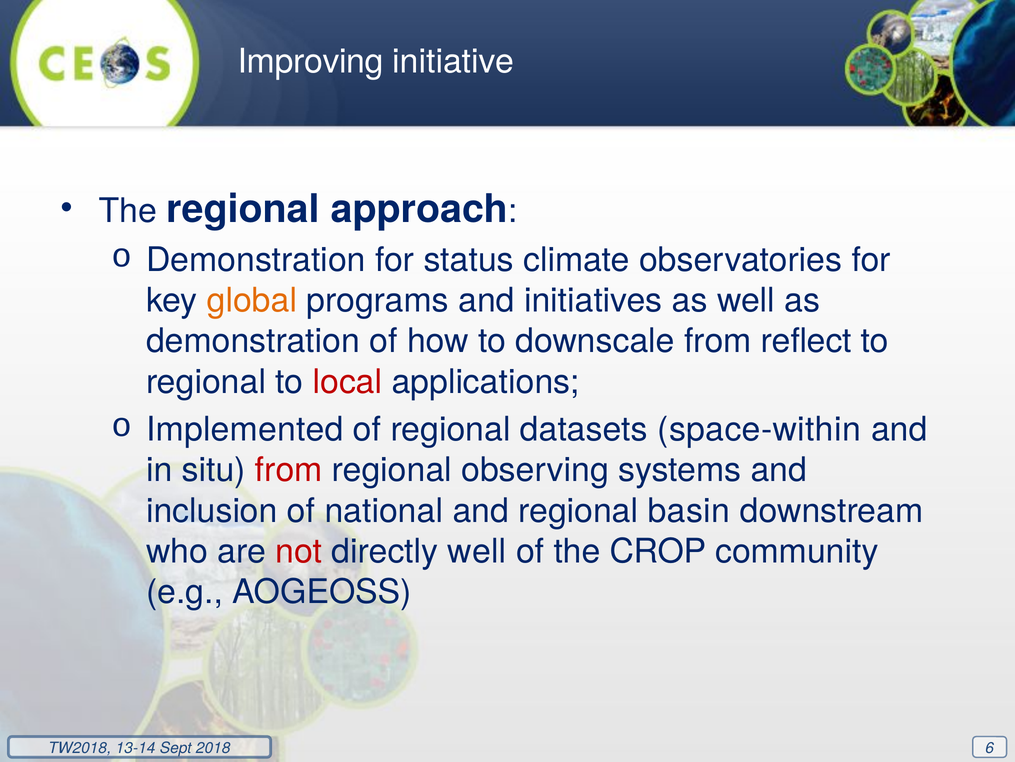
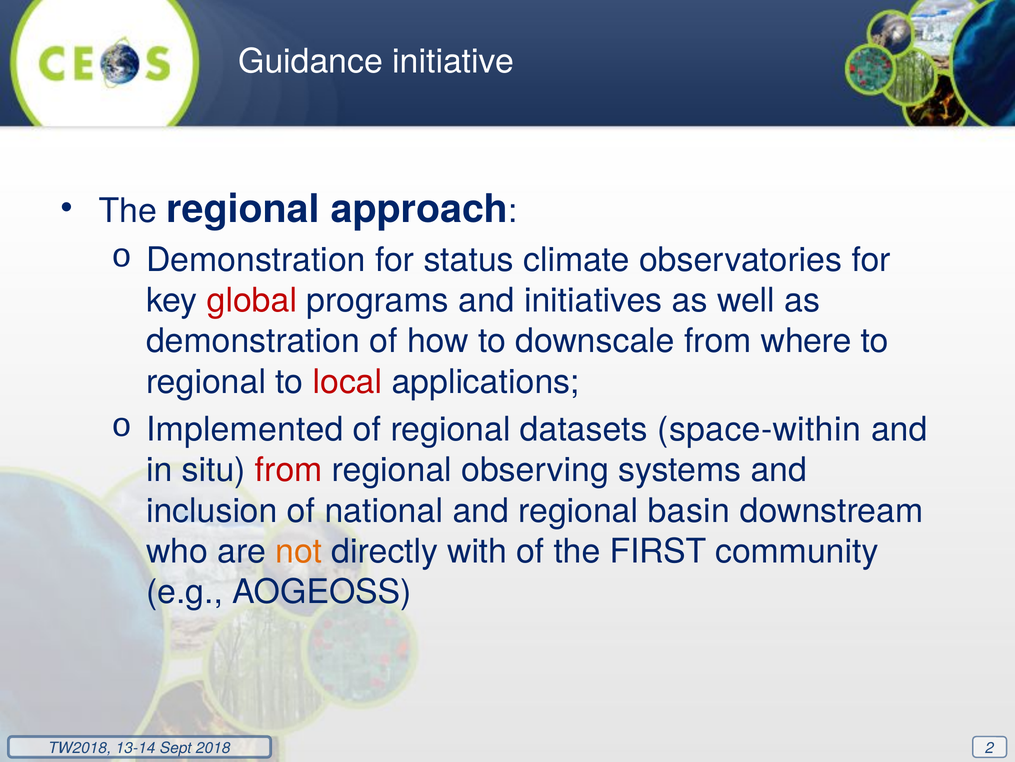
Improving: Improving -> Guidance (311, 62)
global colour: orange -> red (252, 300)
reflect: reflect -> where (806, 341)
not colour: red -> orange (299, 551)
directly well: well -> with (477, 551)
CROP: CROP -> FIRST (658, 551)
6: 6 -> 2 (990, 747)
